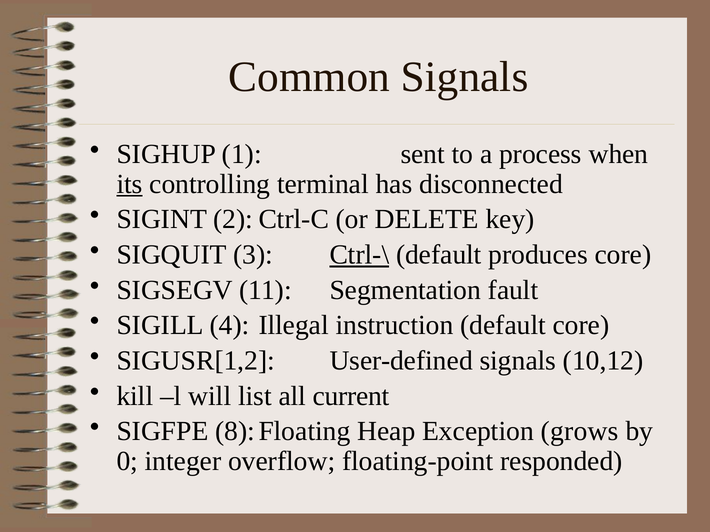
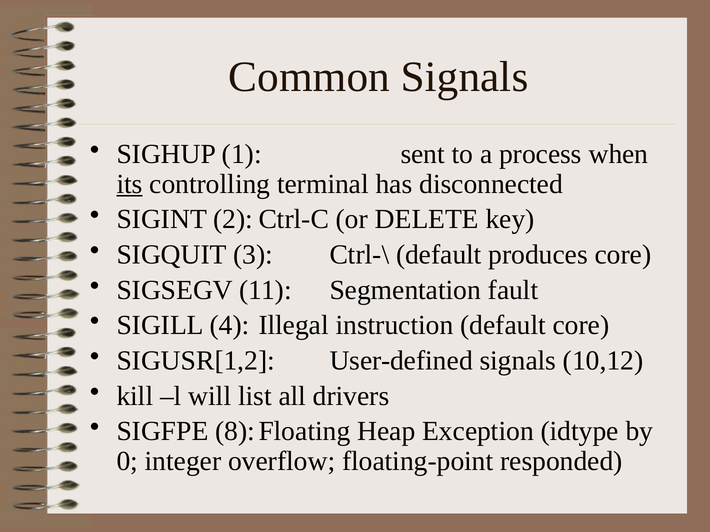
Ctrl-\ underline: present -> none (359, 255)
current: current -> drivers (351, 396)
grows: grows -> idtype (580, 432)
